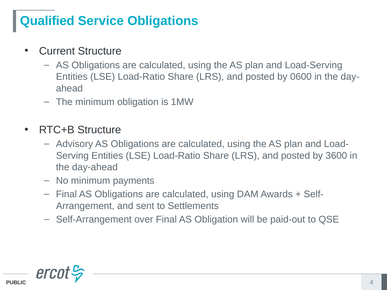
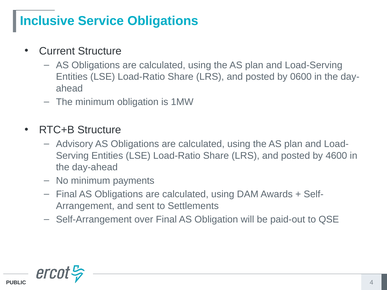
Qualified: Qualified -> Inclusive (47, 21)
3600: 3600 -> 4600 (336, 156)
